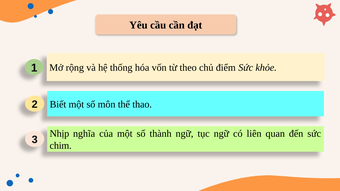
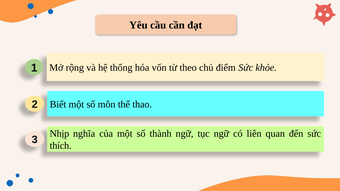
chim: chim -> thích (61, 146)
